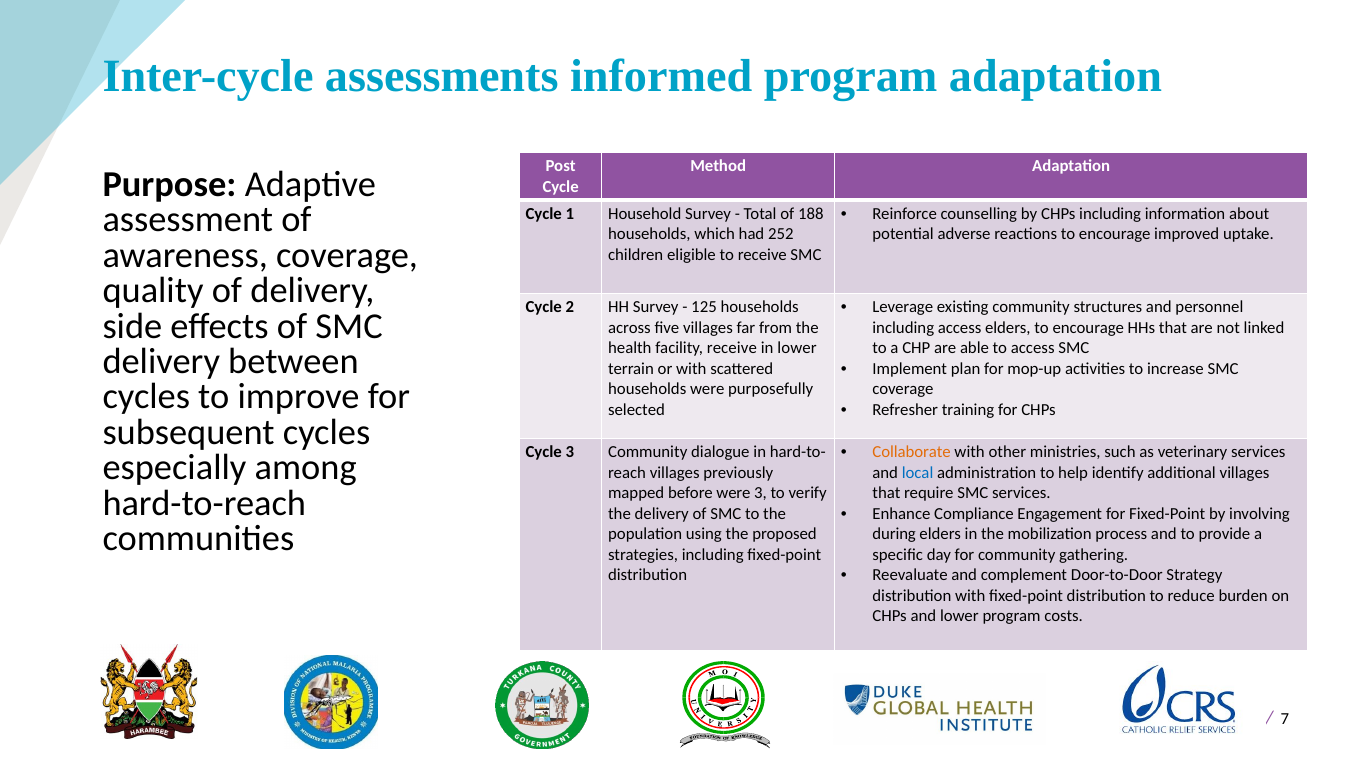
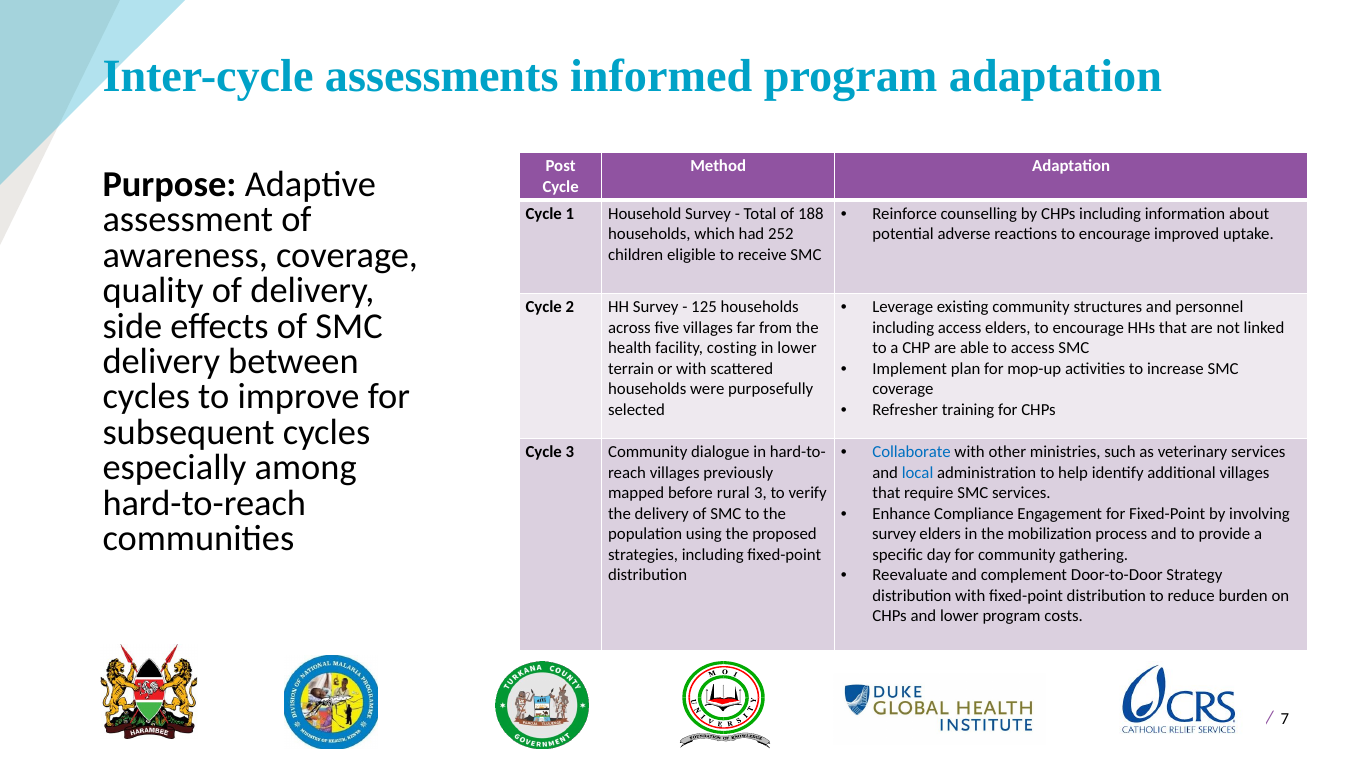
facility receive: receive -> costing (732, 348)
Collaborate colour: orange -> blue (912, 452)
before were: were -> rural (733, 493)
during: during -> survey (894, 534)
